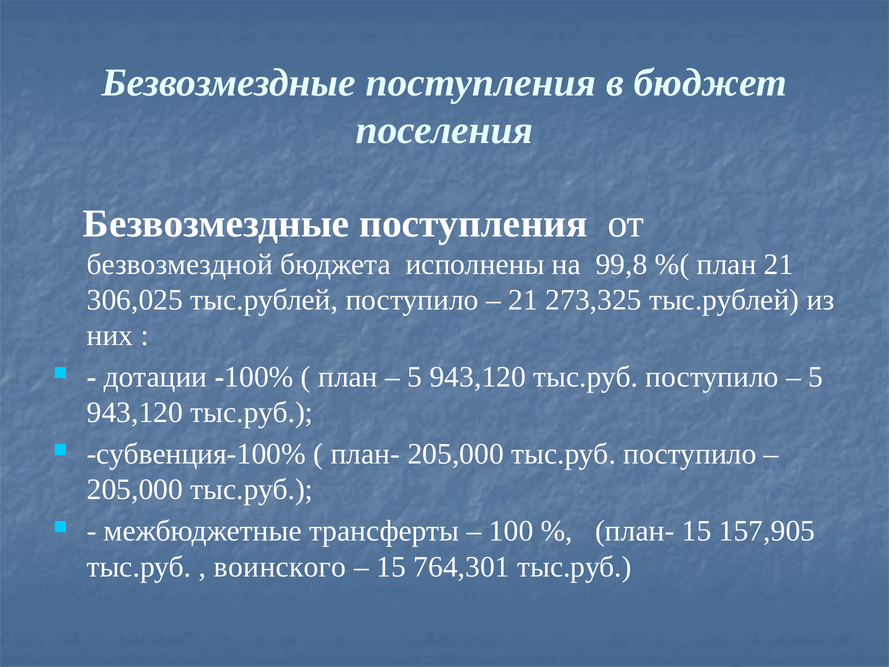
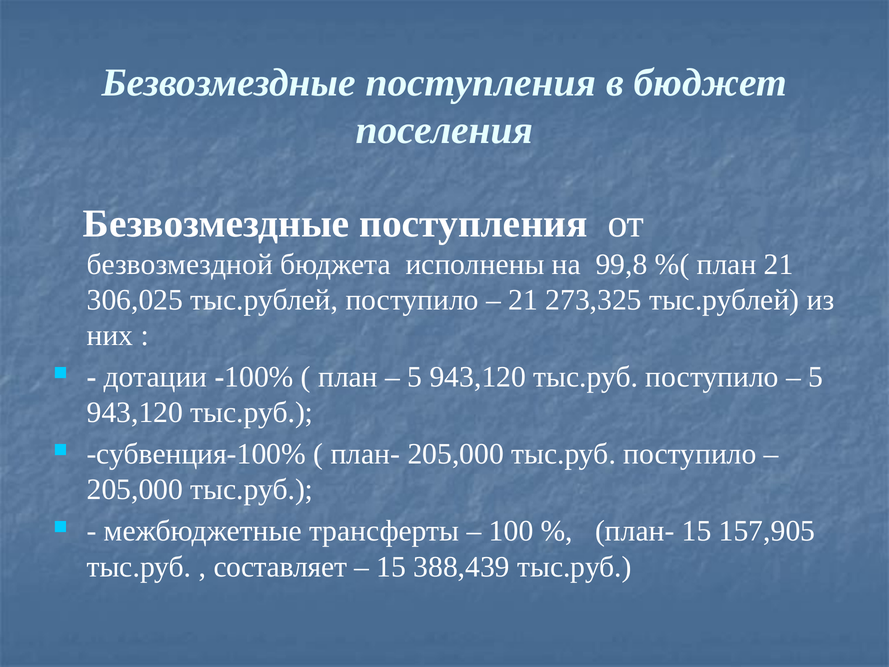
воинского: воинского -> составляет (280, 567)
764,301: 764,301 -> 388,439 (462, 567)
